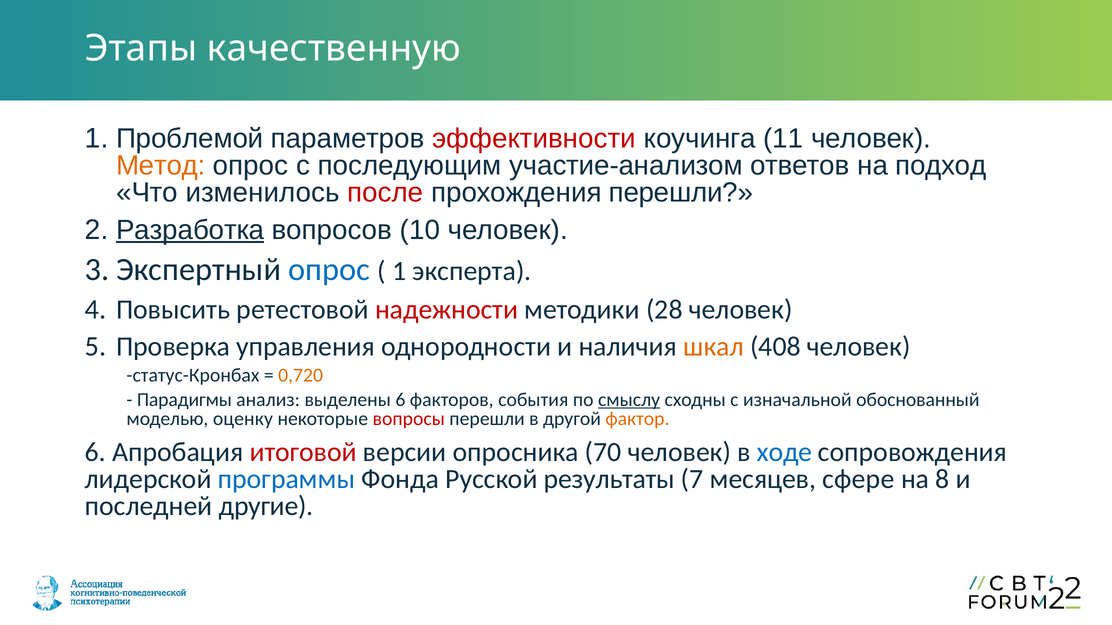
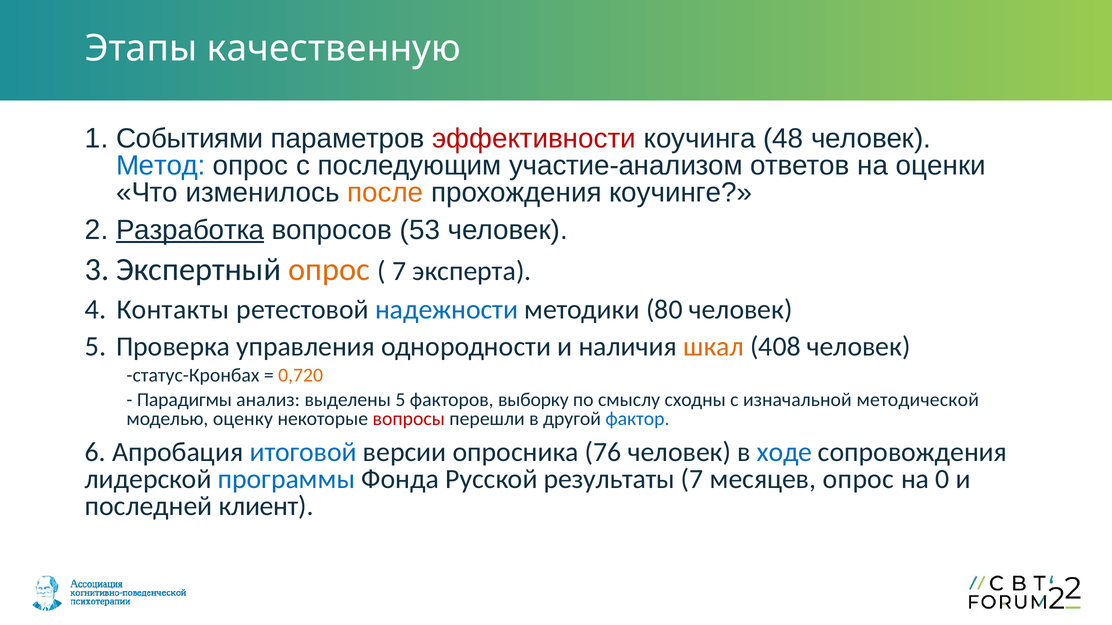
Проблемой: Проблемой -> Событиями (190, 139)
11: 11 -> 48 (783, 139)
Метод colour: orange -> blue (161, 166)
подход: подход -> оценки (941, 166)
после colour: red -> orange (385, 193)
прохождения перешли: перешли -> коучинге (681, 193)
10: 10 -> 53 (420, 230)
опрос colour: blue -> orange (329, 270)
1: 1 -> 7 (399, 271)
Повысить: Повысить -> Контакты (173, 310)
надежности colour: red -> blue (447, 310)
28: 28 -> 80 (664, 310)
выделены 6: 6 -> 5 (400, 400)
события: события -> выборку (533, 400)
смыслу underline: present -> none (629, 400)
обоснованный: обоснованный -> методической (918, 400)
фактор colour: orange -> blue (637, 419)
итоговой colour: red -> blue (303, 452)
70: 70 -> 76 (603, 452)
месяцев сфере: сфере -> опрос (858, 479)
8: 8 -> 0 (943, 479)
другие: другие -> клиент (266, 506)
